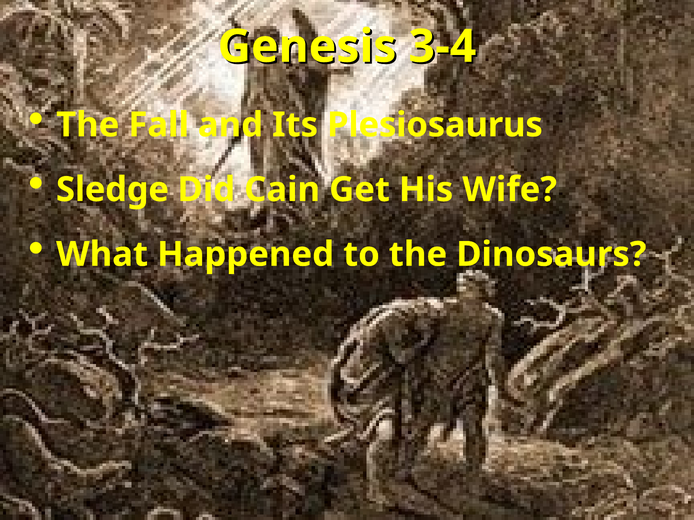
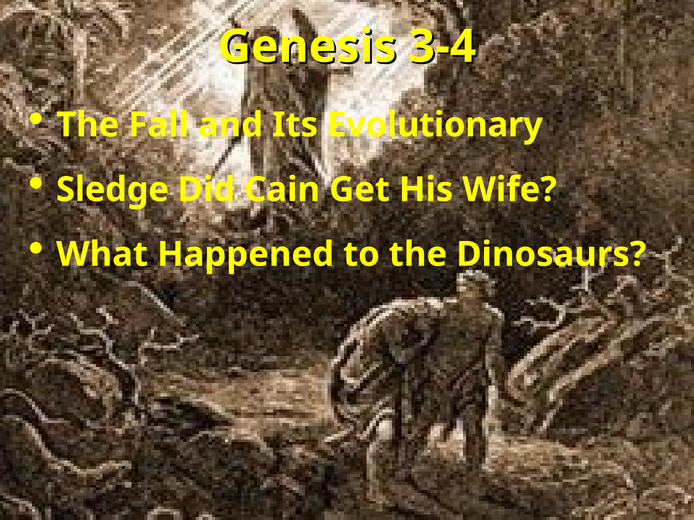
Plesiosaurus: Plesiosaurus -> Evolutionary (435, 125)
